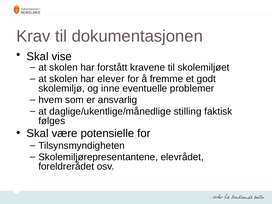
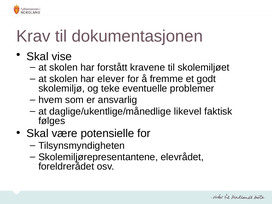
inne: inne -> teke (110, 88)
stilling: stilling -> likevel (188, 111)
